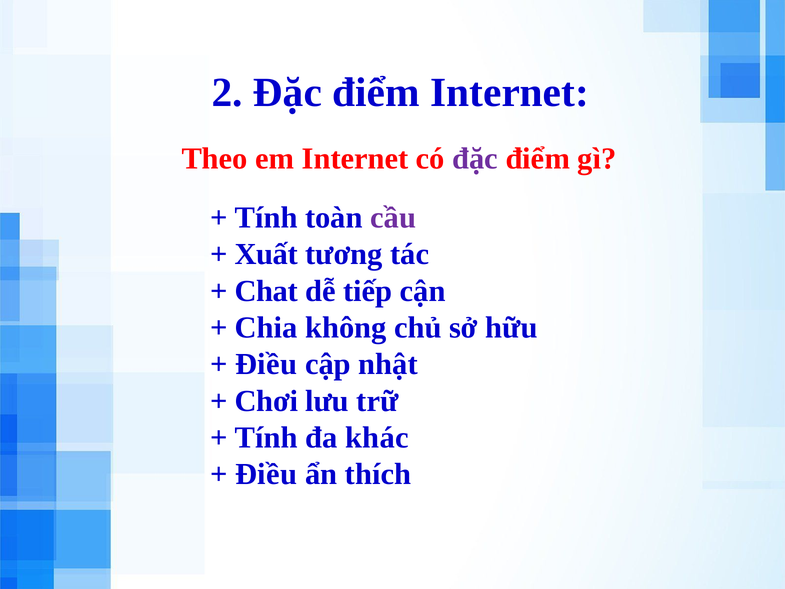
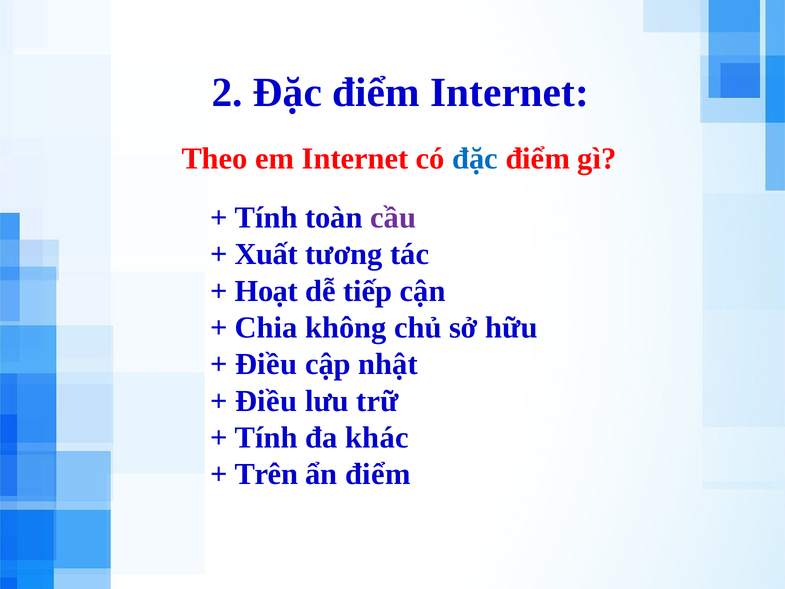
đặc colour: purple -> blue (475, 159)
Chat: Chat -> Hoạt (266, 291)
Chơi: Chơi -> Điều (266, 401)
Điều: Điều -> Trên (266, 474)
ẩn thích: thích -> điểm (378, 474)
